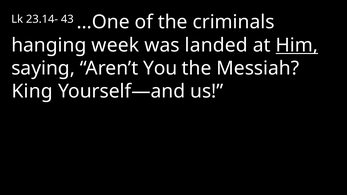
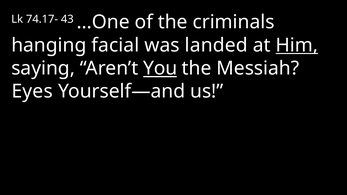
23.14-: 23.14- -> 74.17- (42, 19)
week: week -> facial (115, 45)
You underline: none -> present (160, 68)
King: King -> Eyes (32, 91)
